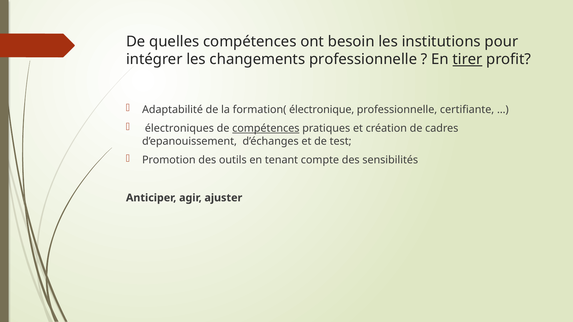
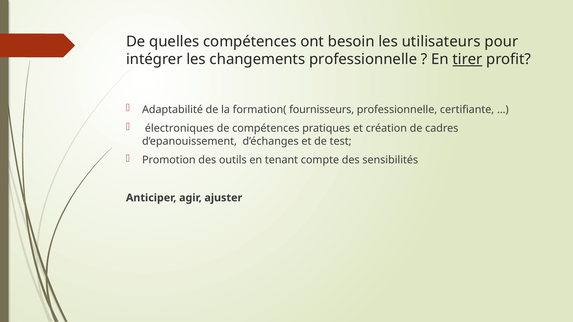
institutions: institutions -> utilisateurs (441, 41)
électronique: électronique -> fournisseurs (322, 110)
compétences underline: present -> none (266, 128)
